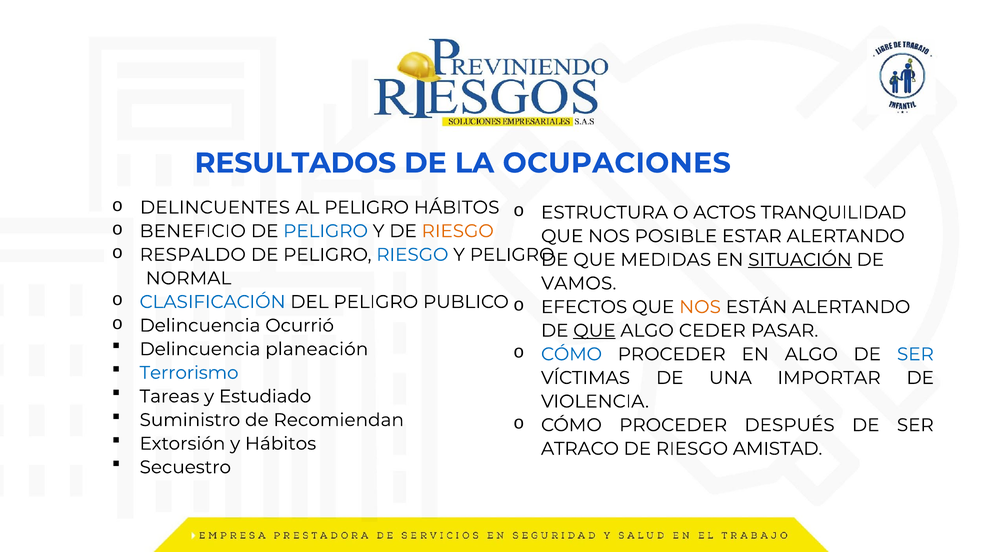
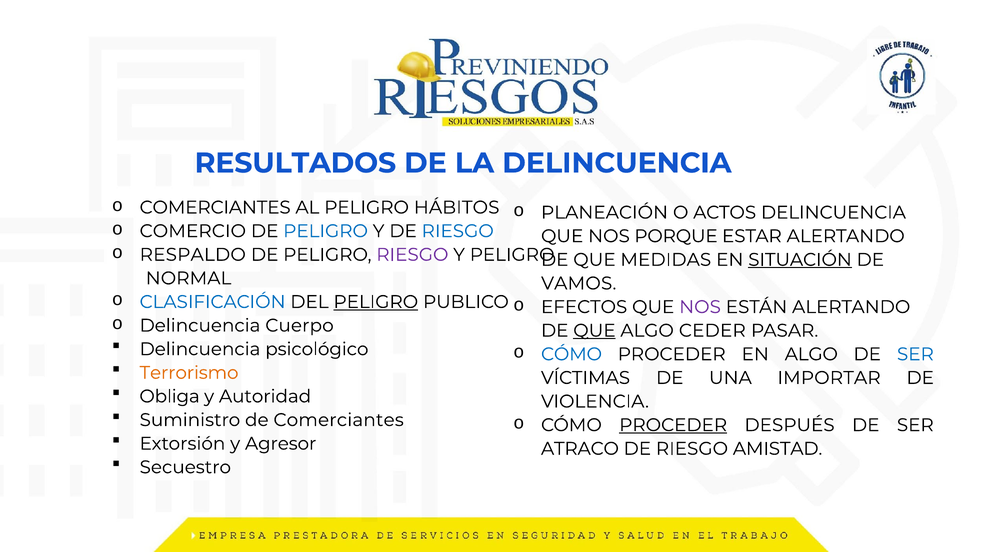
LA OCUPACIONES: OCUPACIONES -> DELINCUENCIA (617, 163)
o DELINCUENTES: DELINCUENTES -> COMERCIANTES (215, 208)
ESTRUCTURA: ESTRUCTURA -> PLANEACIÓN (605, 213)
ACTOS TRANQUILIDAD: TRANQUILIDAD -> DELINCUENCIA (833, 213)
BENEFICIO: BENEFICIO -> COMERCIO (193, 231)
RIESGO colour: orange -> blue (458, 231)
POSIBLE: POSIBLE -> PORQUE (676, 236)
RIESGO colour: blue -> purple (412, 255)
PELIGRO underline: none -> present (376, 302)
NOS colour: orange -> purple (700, 307)
Ocurrió: Ocurrió -> Cuerpo (299, 326)
planeación: planeación -> psicológico (317, 349)
Terrorismo colour: blue -> orange (189, 373)
Tareas: Tareas -> Obliga (170, 397)
Estudiado: Estudiado -> Autoridad (265, 397)
de Recomiendan: Recomiendan -> Comerciantes (339, 420)
PROCEDER underline: none -> present (673, 425)
y Hábitos: Hábitos -> Agresor (281, 444)
